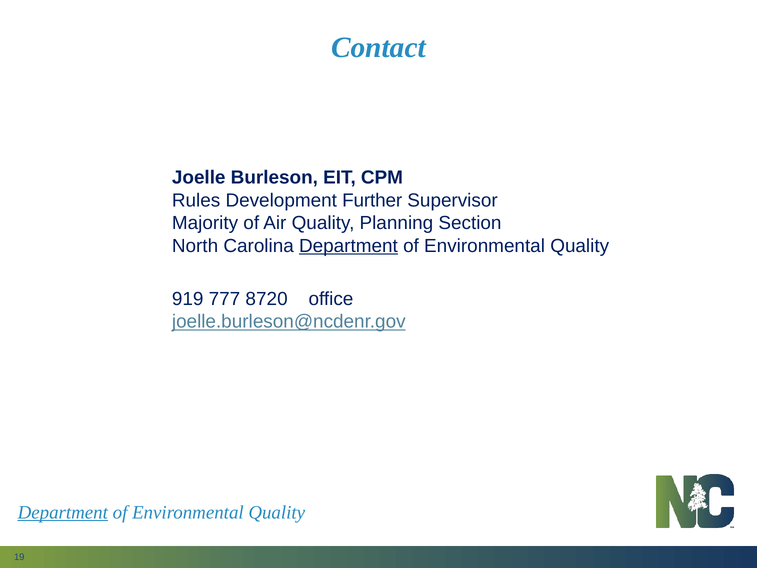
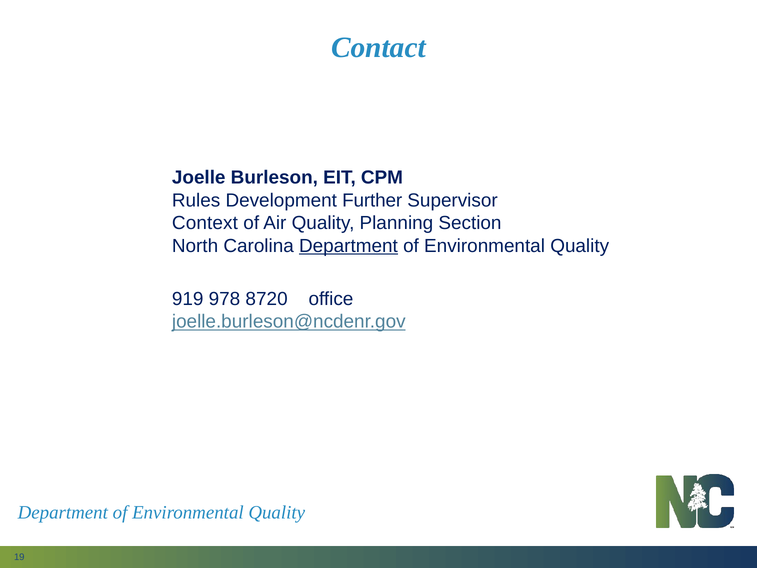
Majority: Majority -> Context (205, 223)
777: 777 -> 978 (224, 299)
Department underline: present -> none (63, 512)
